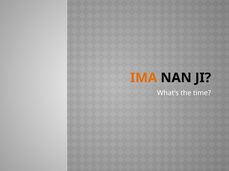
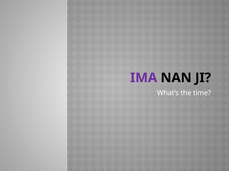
IMA colour: orange -> purple (144, 78)
